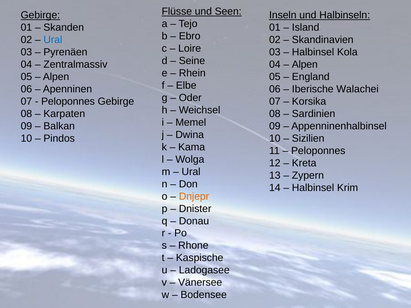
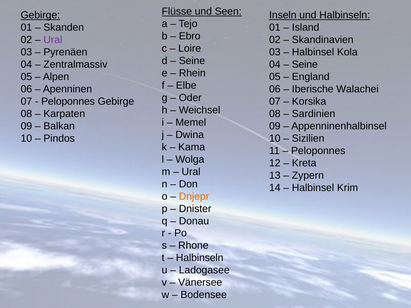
Ural colour: blue -> purple (53, 40)
Alpen: Alpen -> Seine (305, 64)
Kaspische: Kaspische -> Halbinseln (200, 258)
